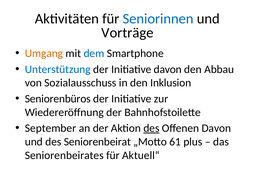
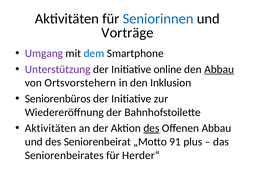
Umgang colour: orange -> purple (44, 53)
Unterstützung colour: blue -> purple (58, 69)
Initiative davon: davon -> online (168, 69)
Abbau underline: none -> present (219, 69)
Sozialausschuss: Sozialausschuss -> Ortsvorstehern (80, 83)
September: September -> Aktivitäten (51, 128)
Offenen Davon: Davon -> Abbau (216, 128)
61: 61 -> 91 (175, 142)
Aktuell“: Aktuell“ -> Herder“ (141, 156)
